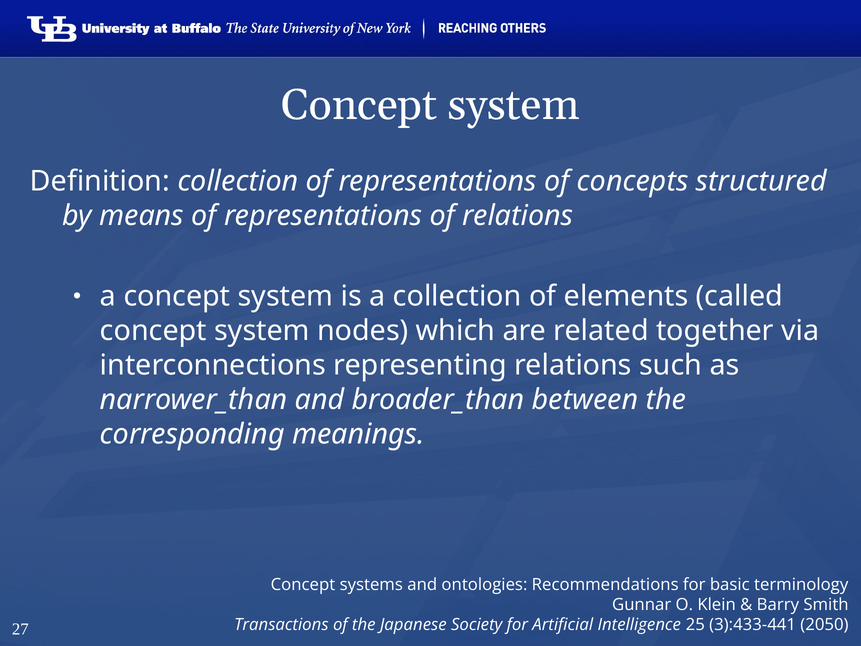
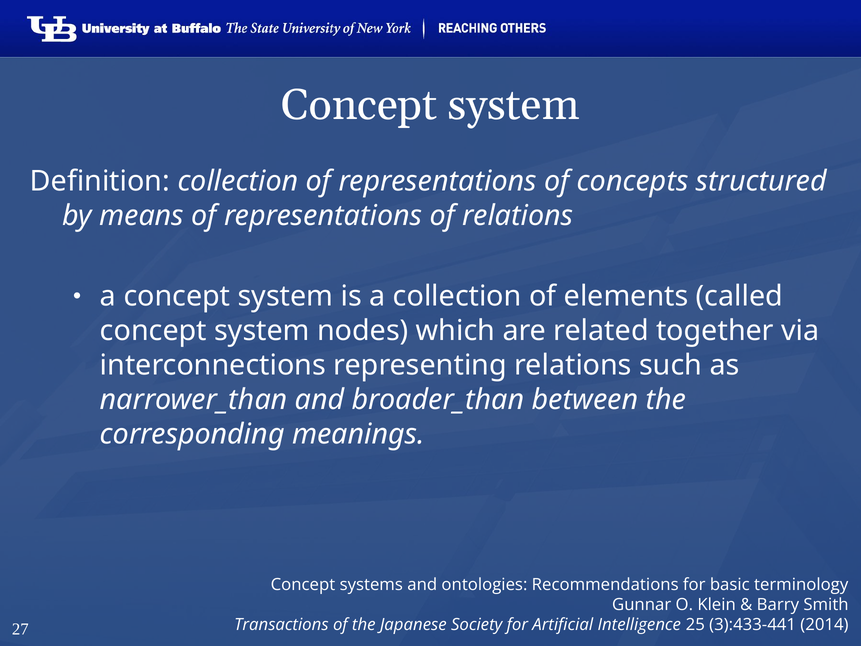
2050: 2050 -> 2014 (824, 625)
